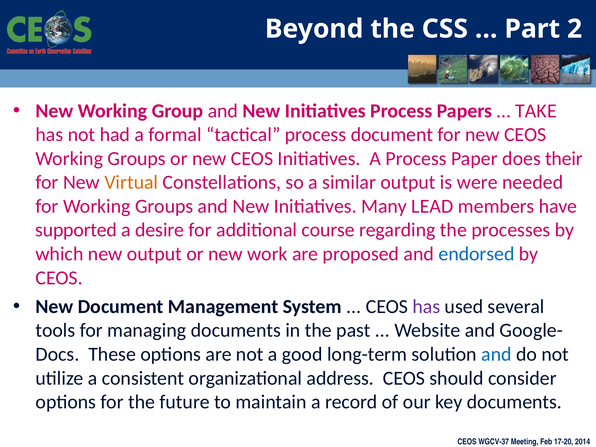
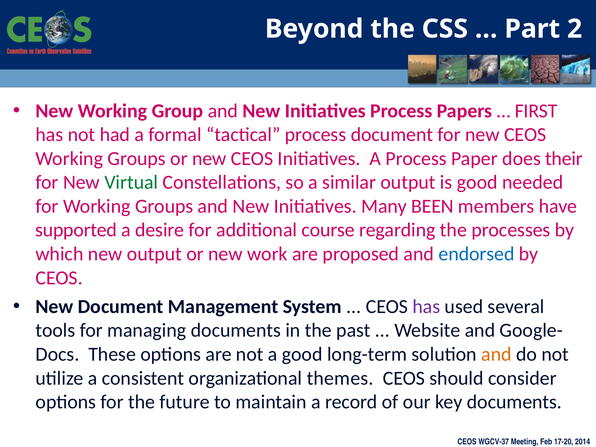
TAKE: TAKE -> FIRST (536, 111)
Virtual colour: orange -> green (131, 182)
is were: were -> good (477, 182)
LEAD: LEAD -> BEEN (432, 206)
and colour: blue -> orange (496, 354)
address: address -> themes (340, 378)
